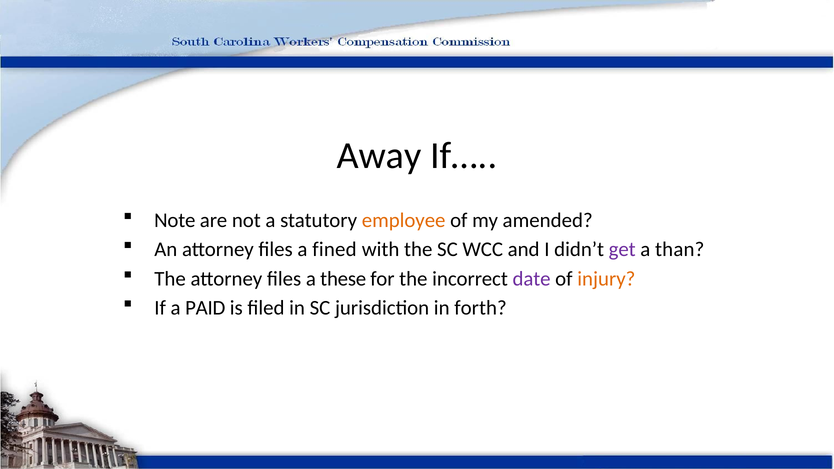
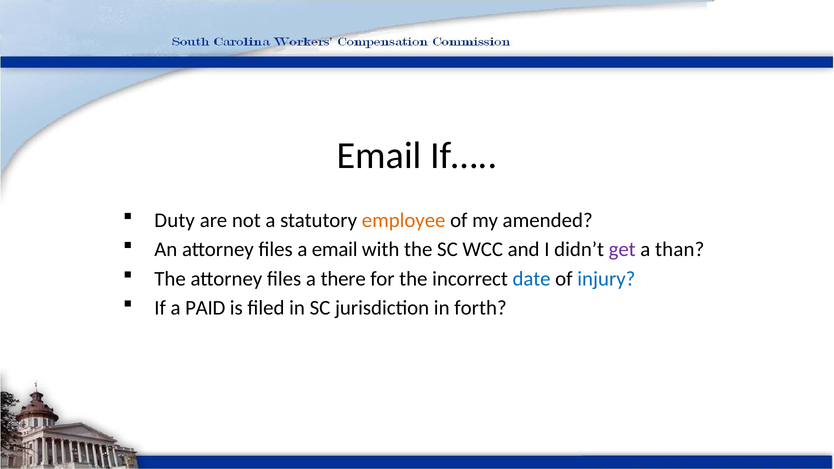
Away: Away -> Email (379, 156)
Note: Note -> Duty (175, 220)
a fined: fined -> email (335, 250)
these: these -> there (343, 279)
date colour: purple -> blue (532, 279)
injury colour: orange -> blue (606, 279)
